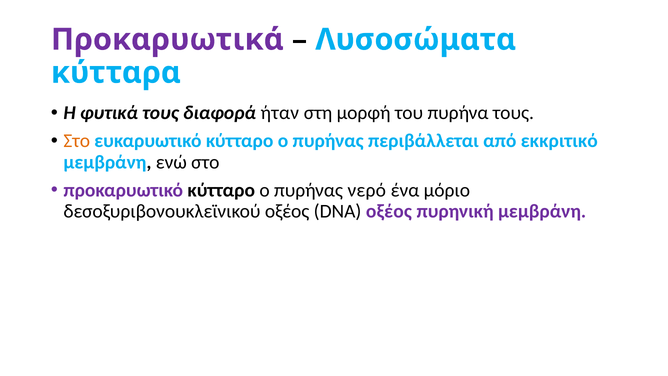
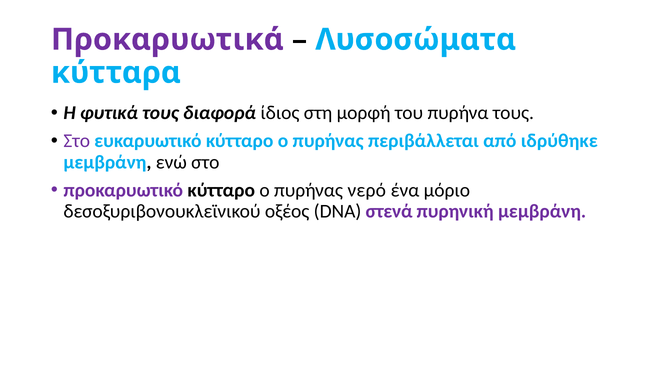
ήταν: ήταν -> ίδιος (280, 113)
Στο colour: orange -> purple (77, 141)
εκκριτικό: εκκριτικό -> ιδρύθηκε (559, 141)
DNA οξέος: οξέος -> στενά (389, 211)
